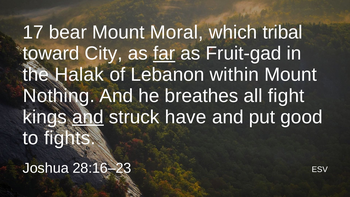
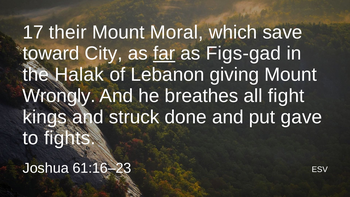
bear: bear -> their (68, 32)
tribal: tribal -> save (283, 32)
Fruit-gad: Fruit-gad -> Figs-gad (243, 53)
within: within -> giving (234, 75)
Nothing: Nothing -> Wrongly (59, 96)
and underline: present -> none (88, 117)
have: have -> done (186, 117)
good: good -> gave (301, 117)
28:16–23: 28:16–23 -> 61:16–23 (102, 168)
